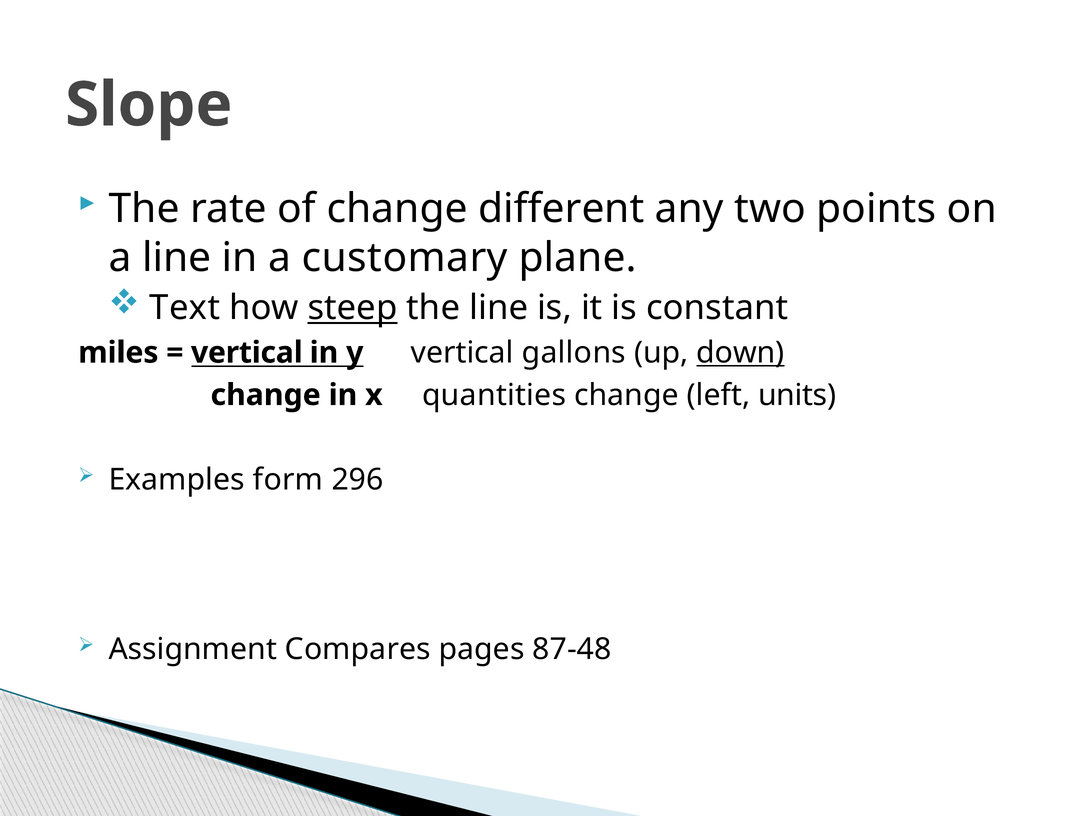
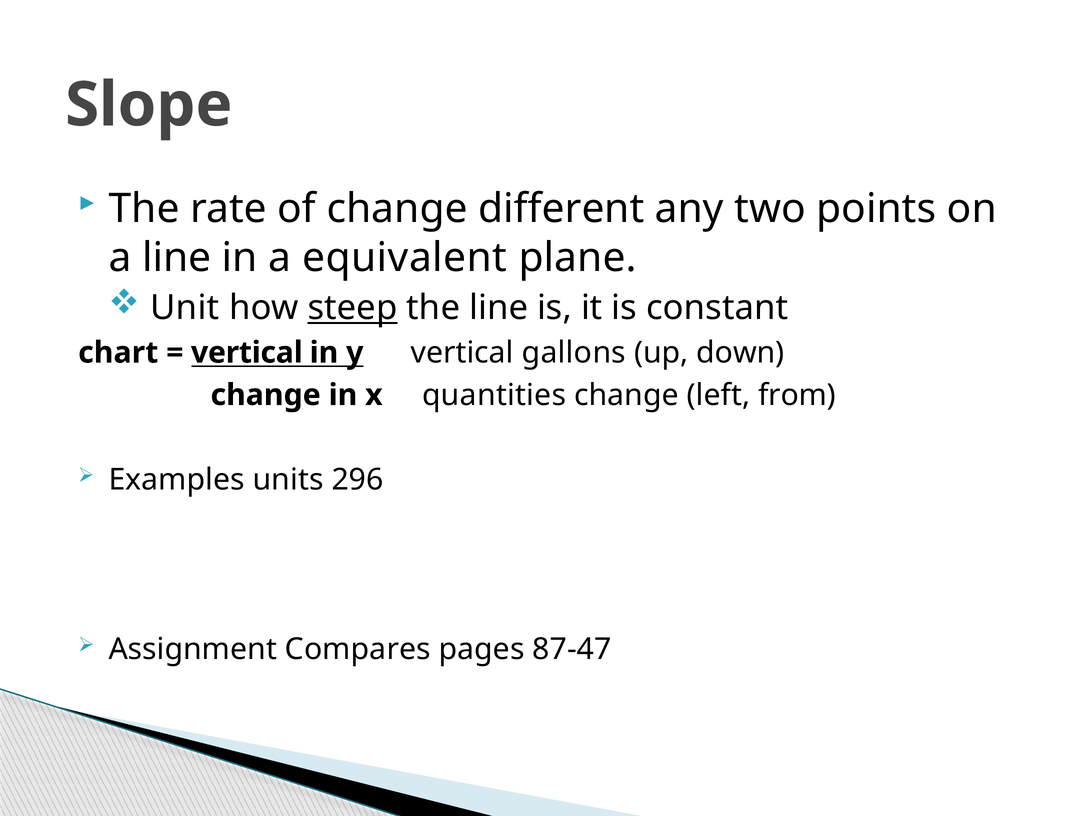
customary: customary -> equivalent (405, 258)
Text: Text -> Unit (185, 308)
miles: miles -> chart (118, 353)
down underline: present -> none (740, 353)
units: units -> from (797, 395)
form: form -> units (288, 480)
87-48: 87-48 -> 87-47 (572, 649)
